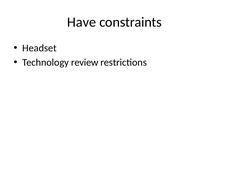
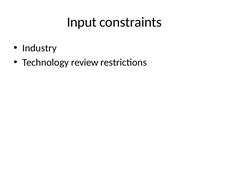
Have: Have -> Input (82, 22)
Headset: Headset -> Industry (39, 48)
